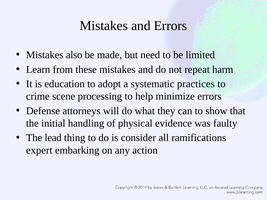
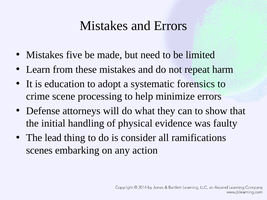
also: also -> five (74, 55)
practices: practices -> forensics (196, 84)
expert: expert -> scenes (39, 150)
